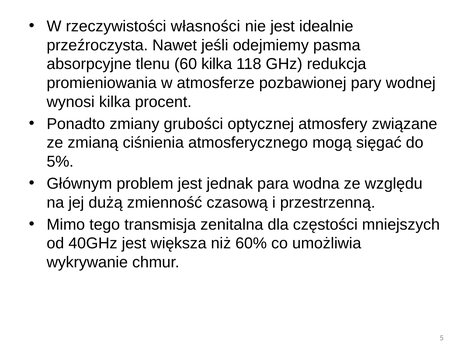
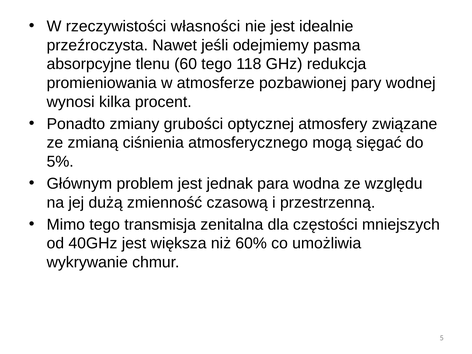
60 kilka: kilka -> tego (217, 64)
